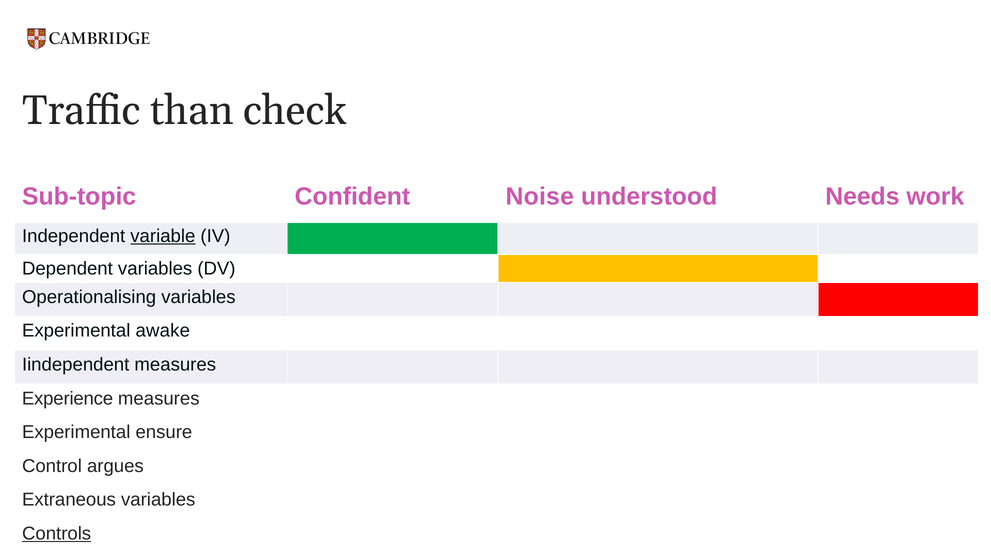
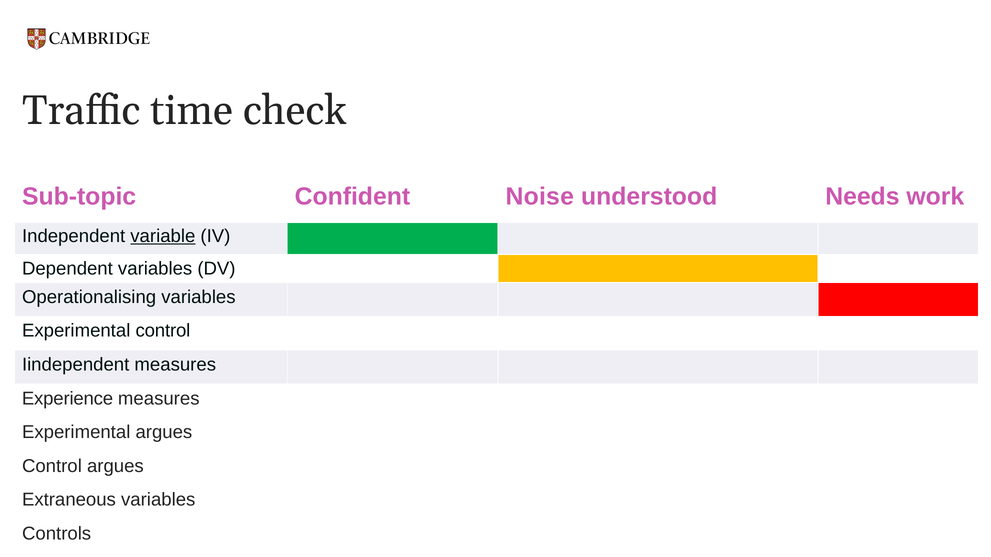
than: than -> time (192, 111)
Experimental awake: awake -> control (163, 331)
Experimental ensure: ensure -> argues (164, 432)
Controls underline: present -> none (57, 534)
